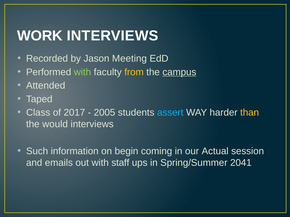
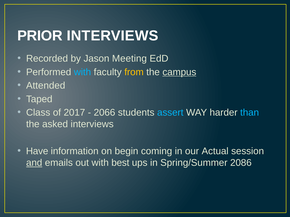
WORK: WORK -> PRIOR (40, 36)
with colour: light green -> light blue (82, 72)
2005: 2005 -> 2066 (104, 113)
than colour: yellow -> light blue (250, 113)
would: would -> asked (55, 124)
Such: Such -> Have (37, 151)
and underline: none -> present (34, 163)
staff: staff -> best (120, 163)
2041: 2041 -> 2086 (241, 163)
